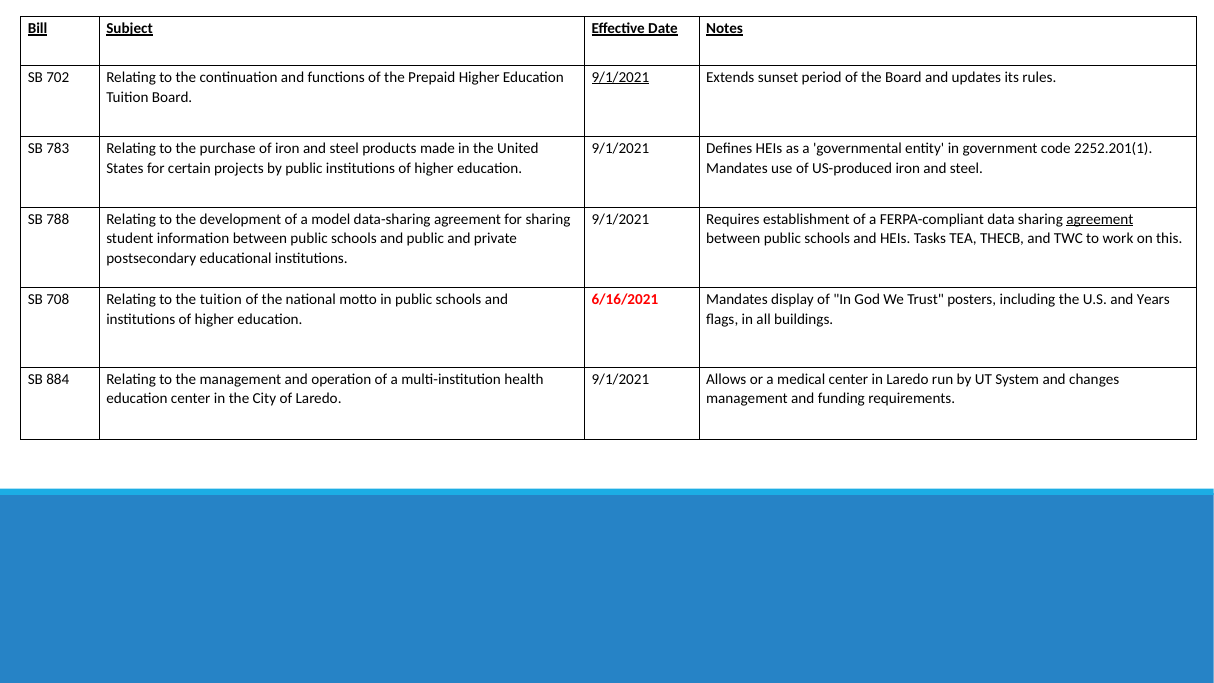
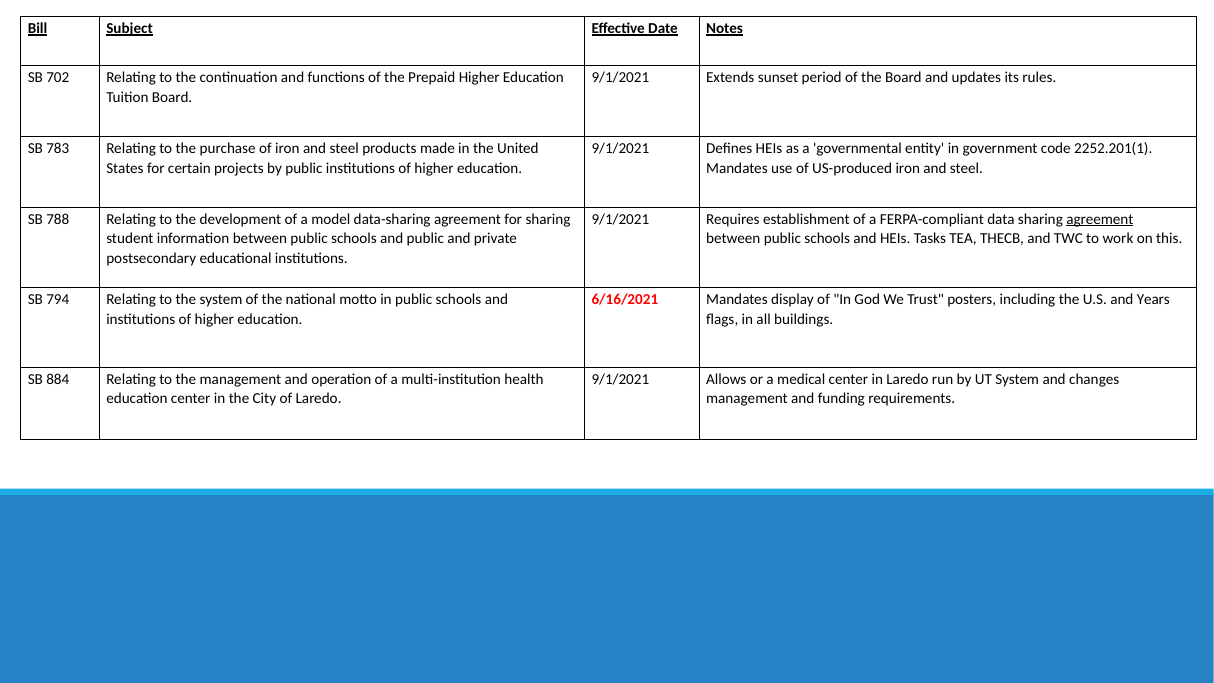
9/1/2021 underline: present -> none (620, 77)
708: 708 -> 794 (58, 299)
the tuition: tuition -> system (221, 299)
